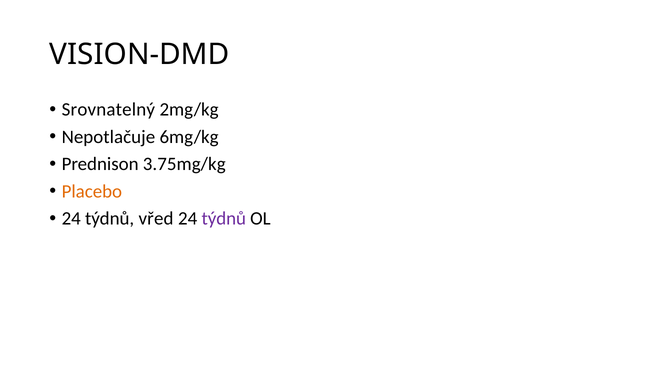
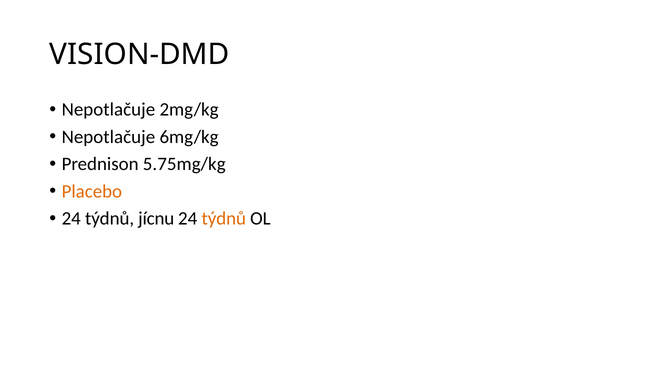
Srovnatelný: Srovnatelný -> Nepotlačuje (108, 110)
3.75mg/kg: 3.75mg/kg -> 5.75mg/kg (184, 164)
vřed: vřed -> jícnu (156, 219)
týdnů colour: purple -> orange (224, 219)
